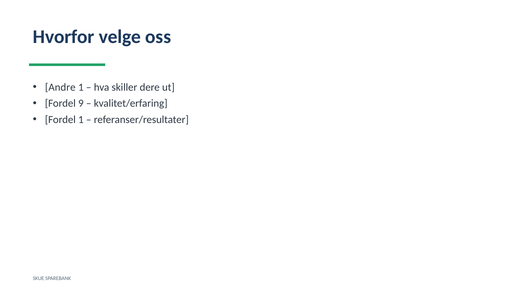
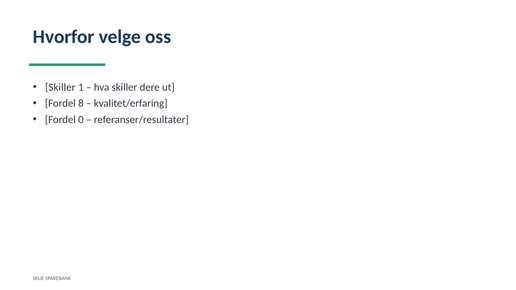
Andre: Andre -> Skiller (60, 87)
9: 9 -> 8 (81, 104)
Fordel 1: 1 -> 0 (81, 120)
